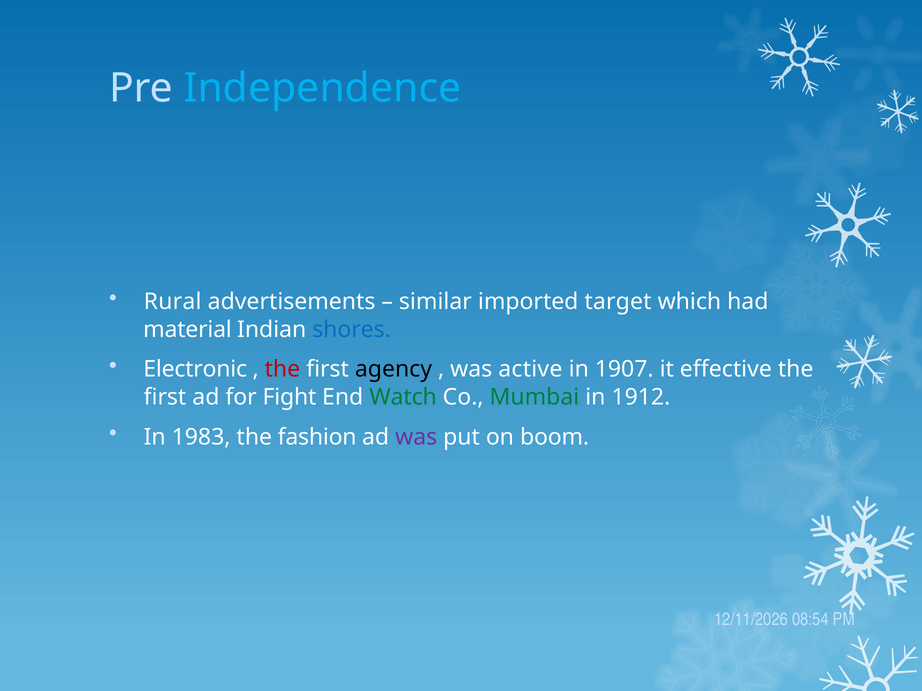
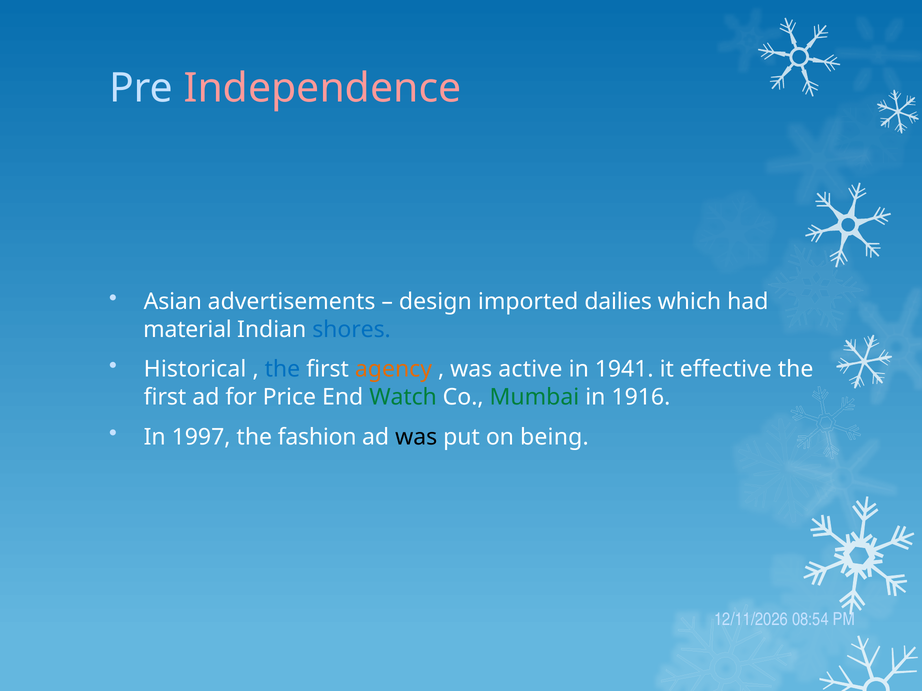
Independence colour: light blue -> pink (323, 88)
Rural: Rural -> Asian (173, 302)
similar: similar -> design (435, 302)
target: target -> dailies (618, 302)
Electronic: Electronic -> Historical (195, 370)
the colour: red -> blue (282, 370)
agency colour: black -> orange (393, 370)
1907: 1907 -> 1941 (624, 370)
Fight: Fight -> Price (289, 397)
1912: 1912 -> 1916 (641, 397)
1983: 1983 -> 1997 (201, 437)
was colour: purple -> black (416, 437)
boom: boom -> being (554, 437)
